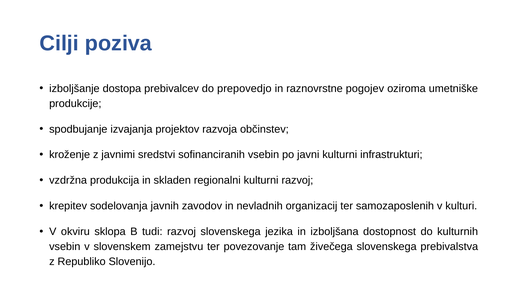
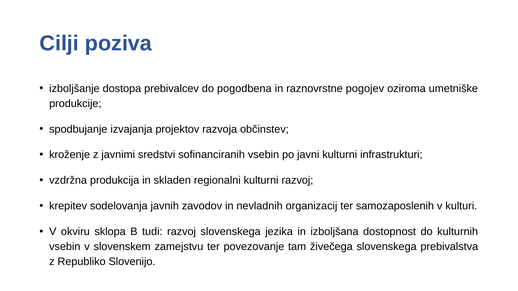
prepovedjo: prepovedjo -> pogodbena (244, 89)
